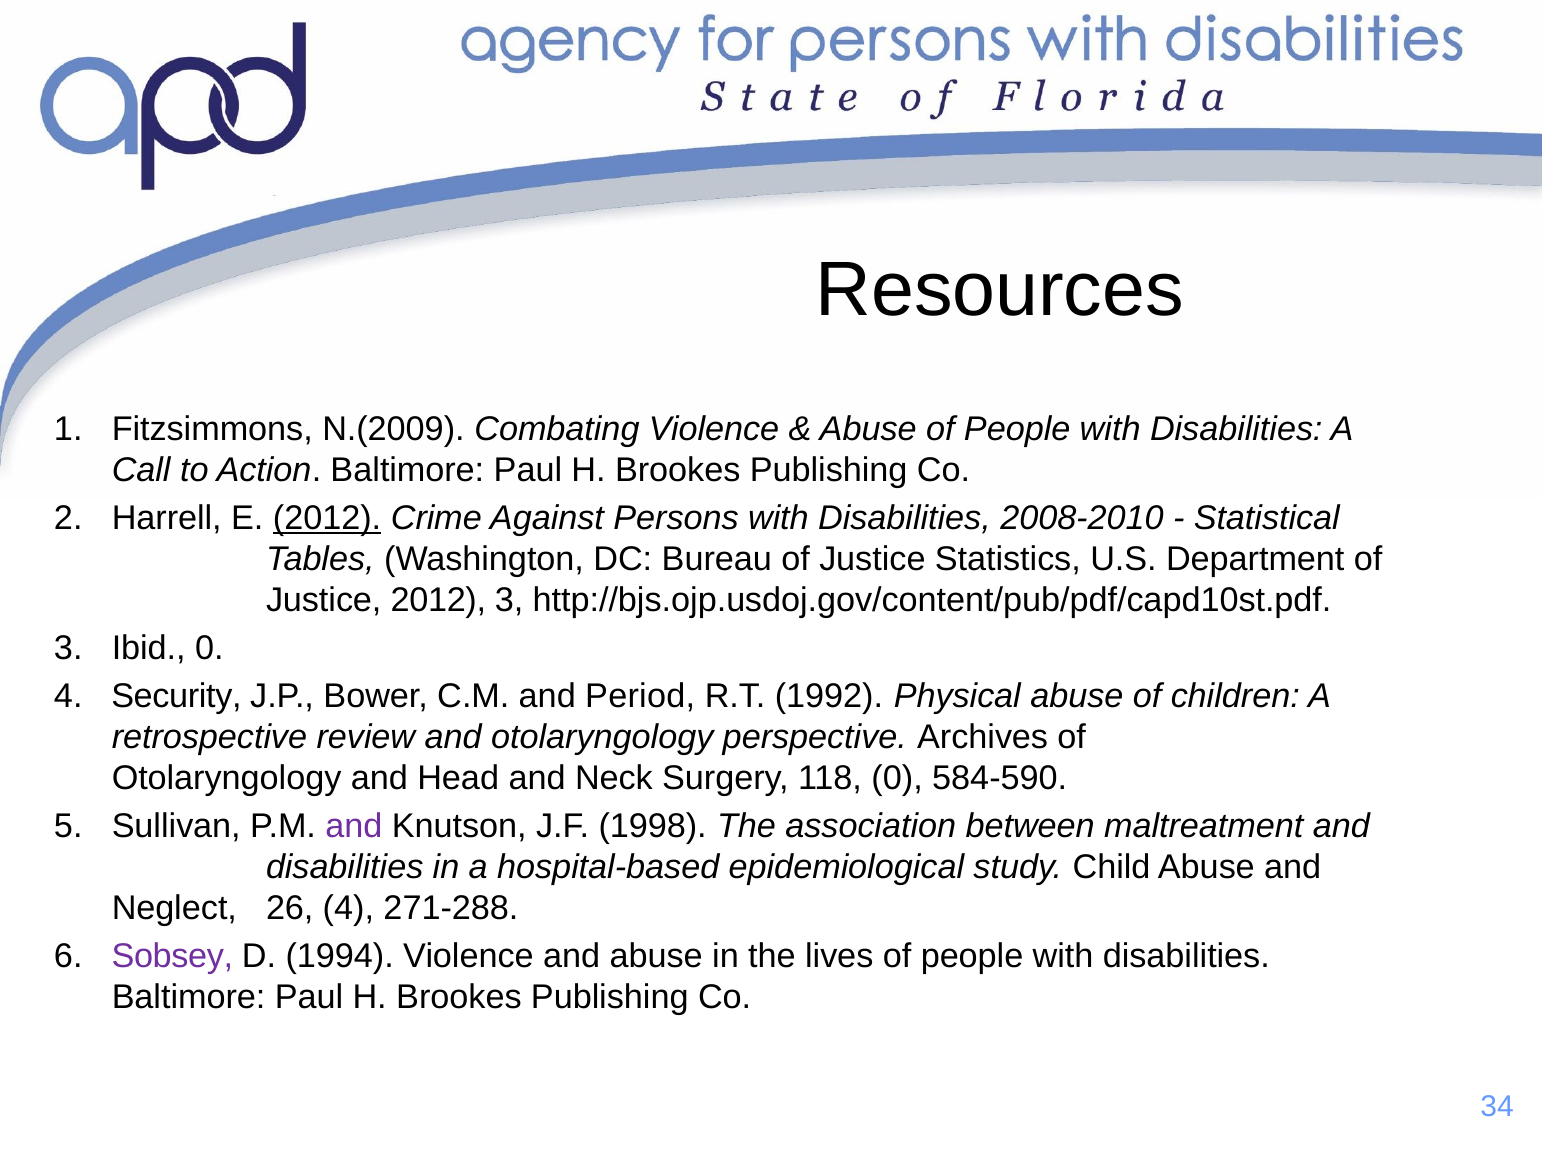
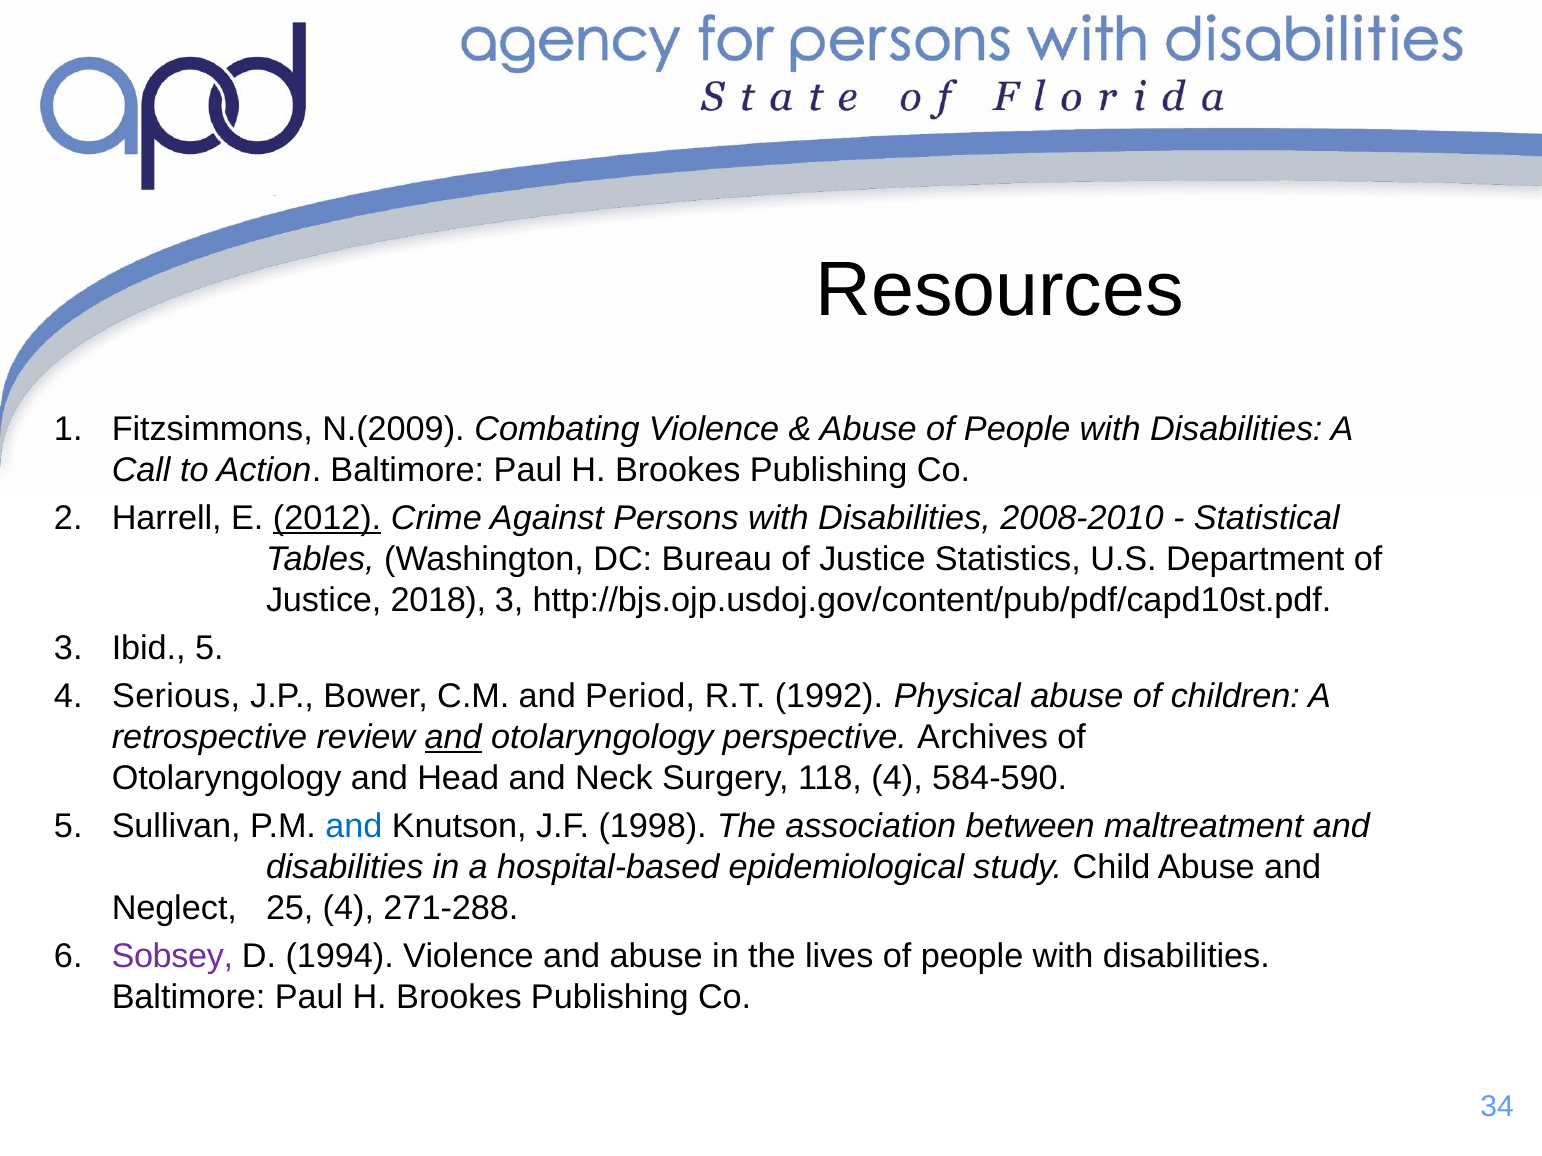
Justice 2012: 2012 -> 2018 (438, 600)
Ibid 0: 0 -> 5 (209, 648)
Security: Security -> Serious (176, 696)
and underline: none -> present (453, 737)
118 0: 0 -> 4 (897, 778)
and colour: purple -> blue (354, 826)
26: 26 -> 25 (290, 909)
